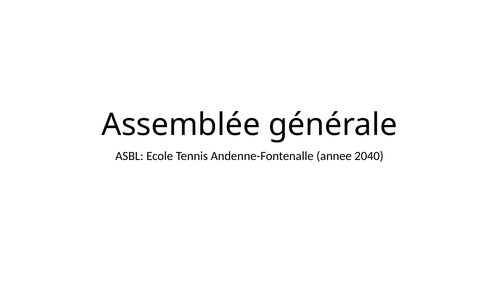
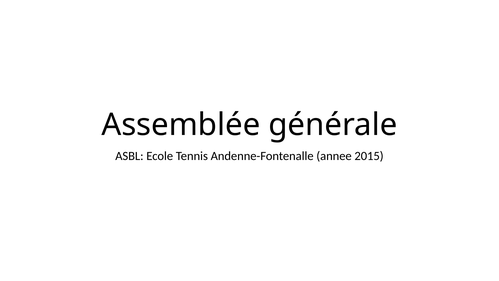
2040: 2040 -> 2015 (369, 156)
